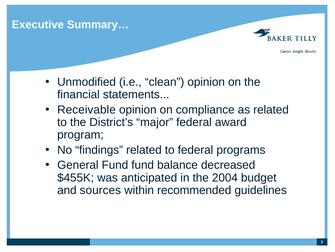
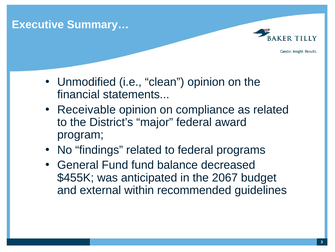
2004: 2004 -> 2067 (225, 177)
sources: sources -> external (100, 190)
